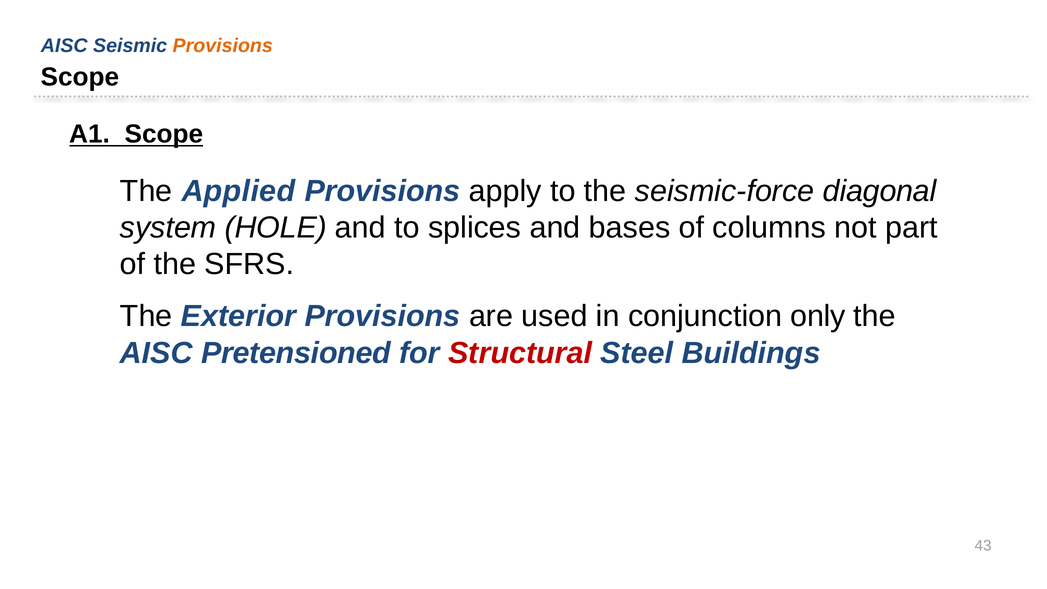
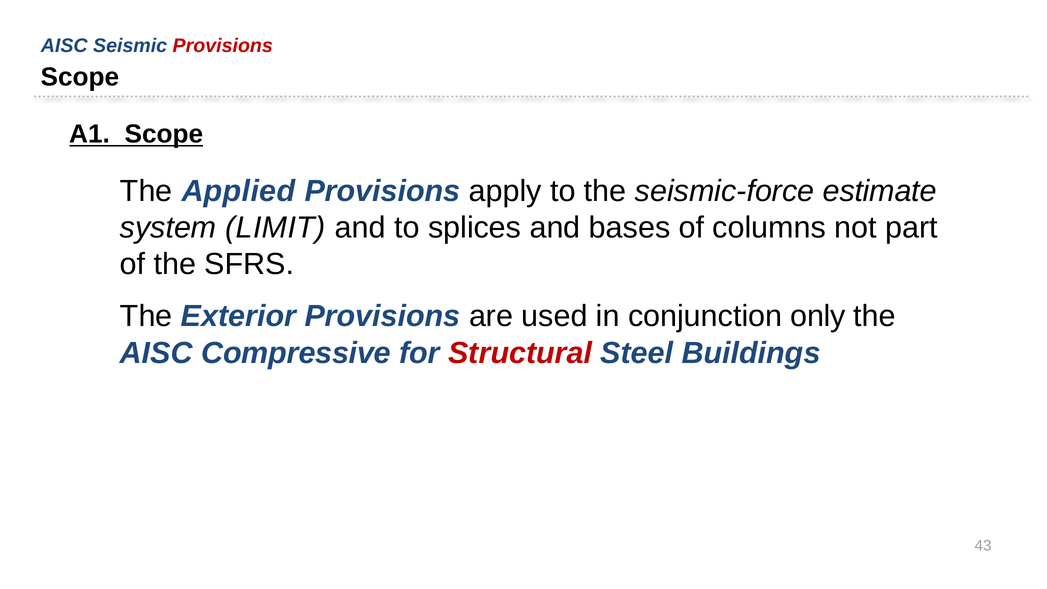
Provisions colour: orange -> red (223, 46)
diagonal: diagonal -> estimate (880, 191)
HOLE: HOLE -> LIMIT (275, 228)
Pretensioned: Pretensioned -> Compressive (296, 353)
